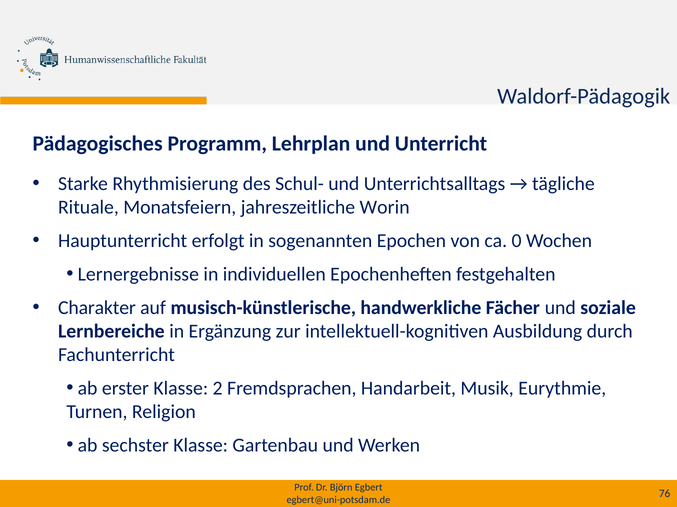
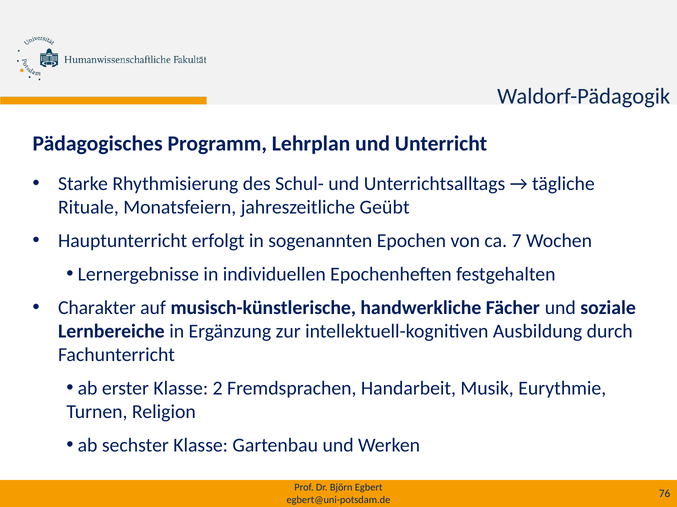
Worin: Worin -> Geübt (385, 208)
0: 0 -> 7 (517, 241)
